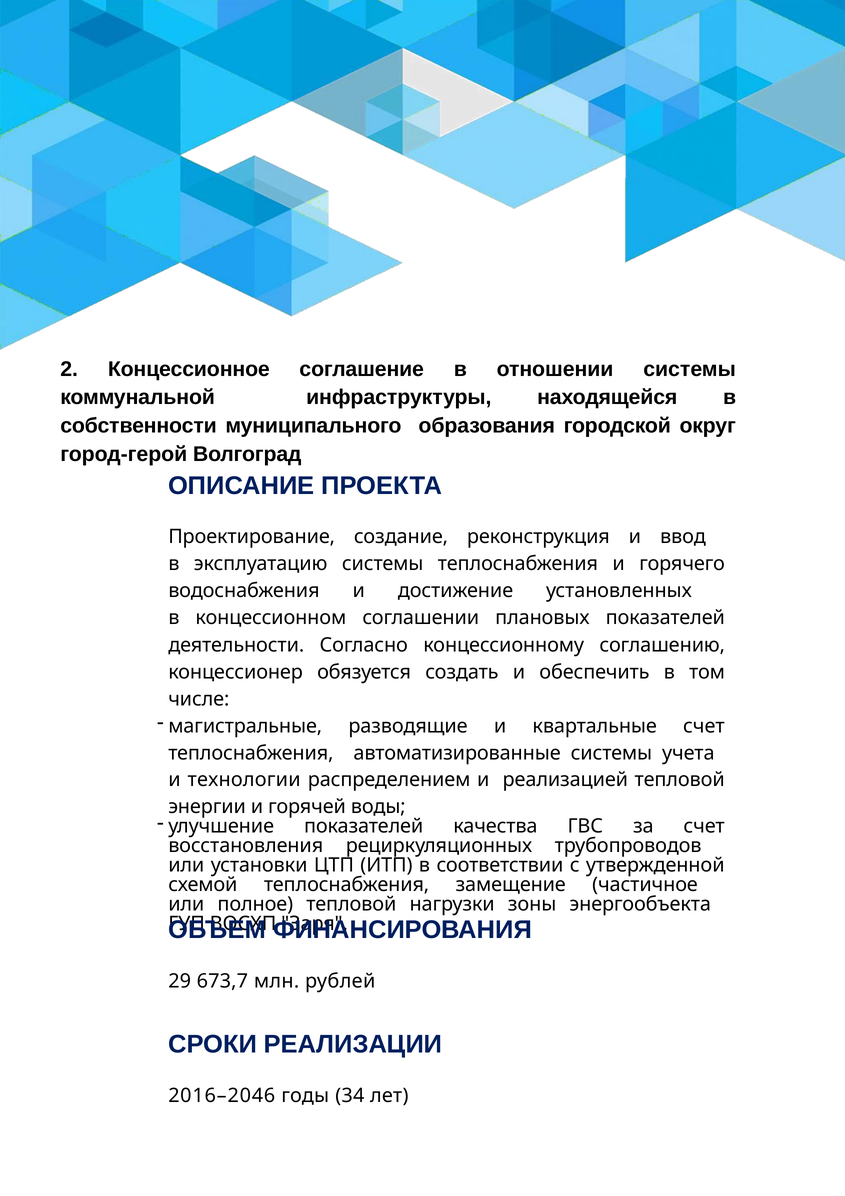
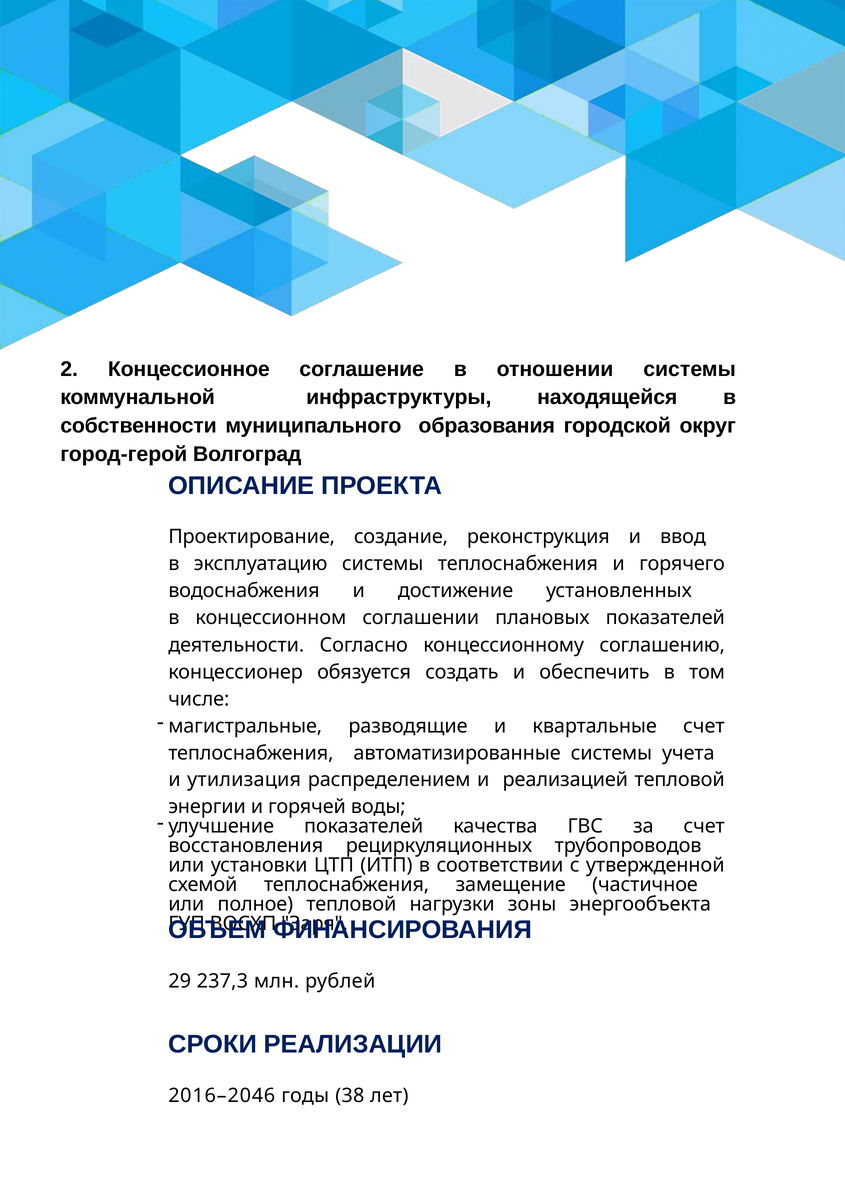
технологии: технологии -> утилизация (244, 780)
673,7: 673,7 -> 237,3 (222, 981)
34: 34 -> 38 (350, 1096)
